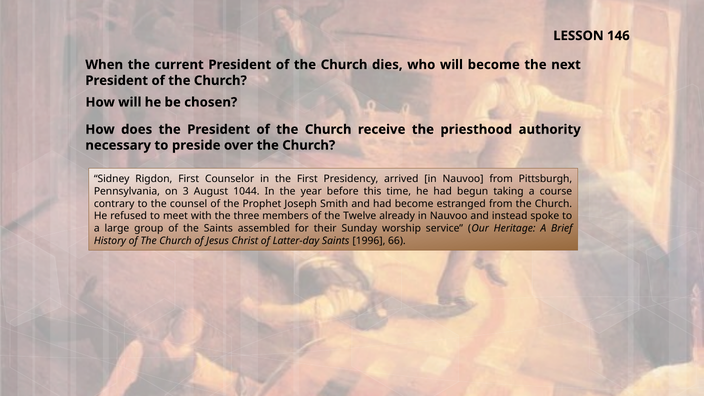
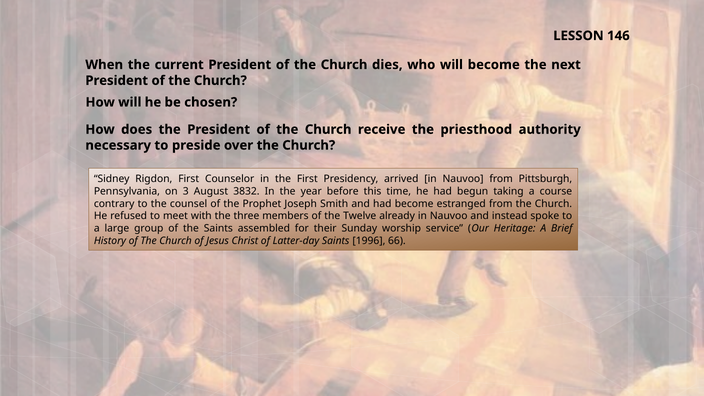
1044: 1044 -> 3832 (246, 191)
